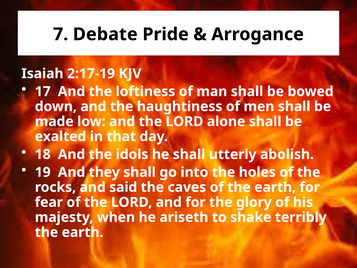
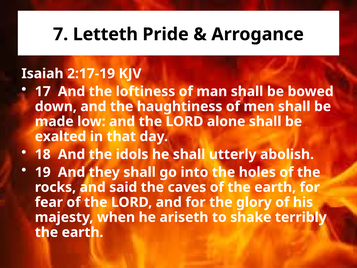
Debate: Debate -> Letteth (105, 34)
